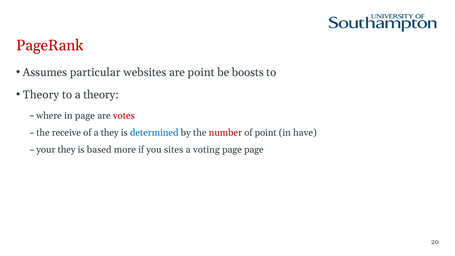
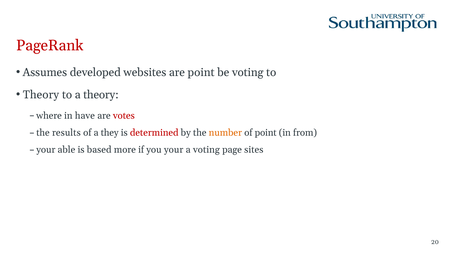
particular: particular -> developed (95, 72)
be boosts: boosts -> voting (248, 72)
in page: page -> have (85, 116)
receive: receive -> results (66, 133)
determined colour: blue -> red (154, 133)
number colour: red -> orange (225, 133)
have: have -> from (305, 133)
your they: they -> able (66, 150)
you sites: sites -> your (174, 150)
page page: page -> sites (254, 150)
